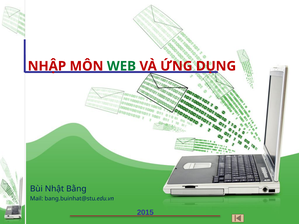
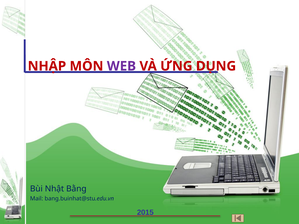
WEB colour: green -> purple (121, 66)
